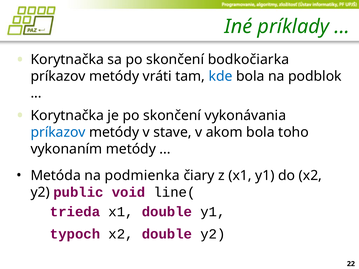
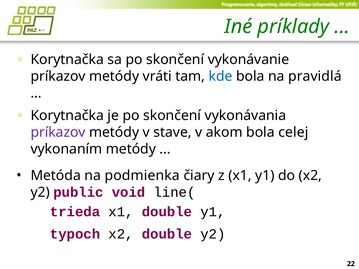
bodkočiarka: bodkočiarka -> vykonávanie (248, 60)
podblok: podblok -> pravidlá (315, 76)
príkazov colour: blue -> purple (58, 132)
toho: toho -> celej (293, 132)
